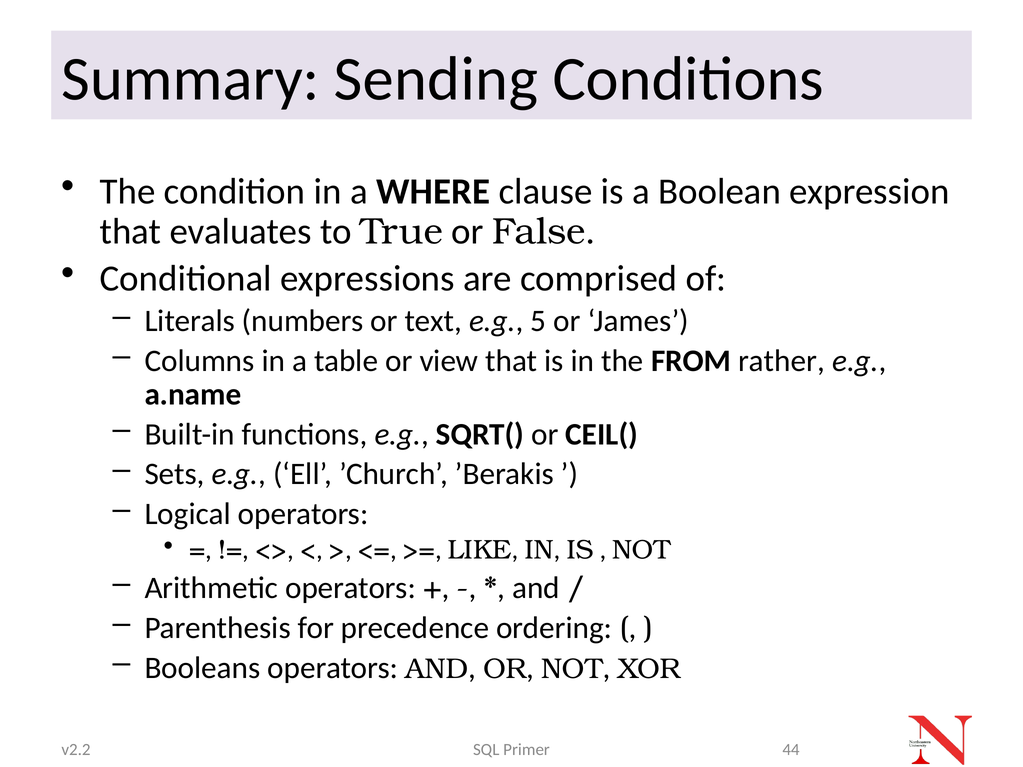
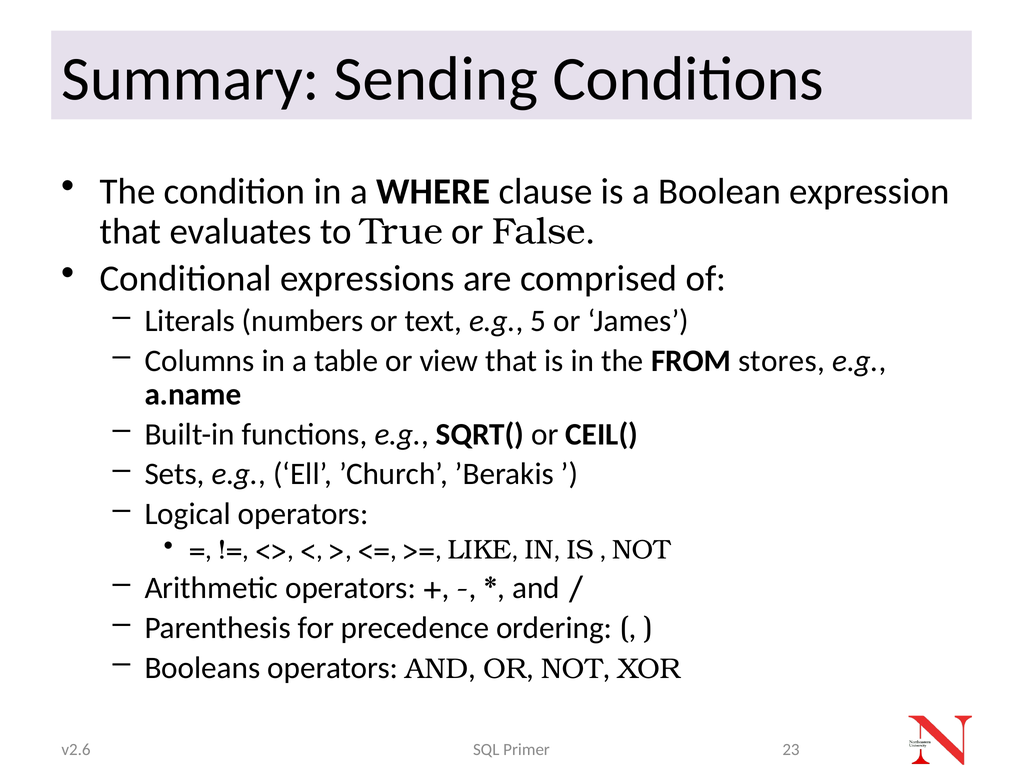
rather: rather -> stores (781, 361)
44: 44 -> 23 (791, 750)
v2.2: v2.2 -> v2.6 (76, 750)
